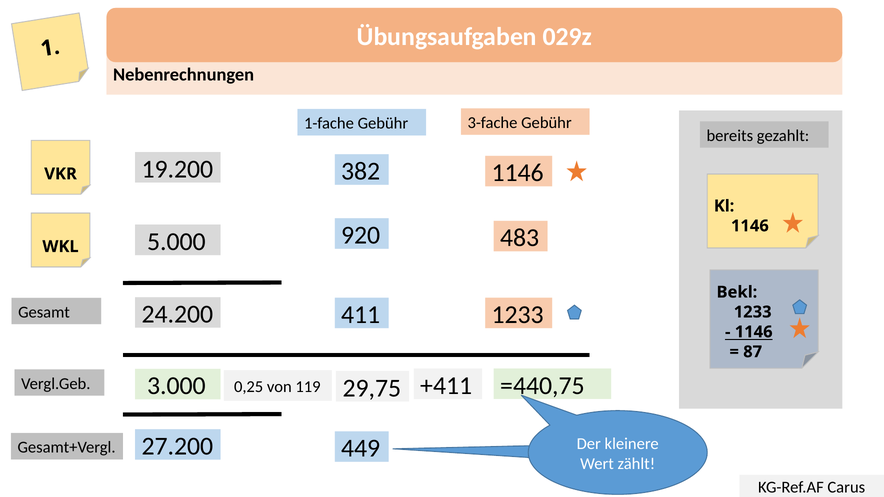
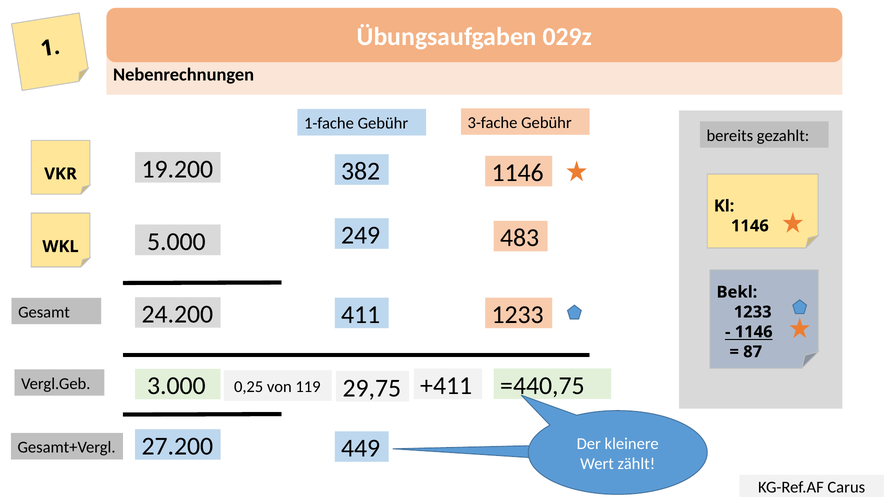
920: 920 -> 249 (361, 235)
